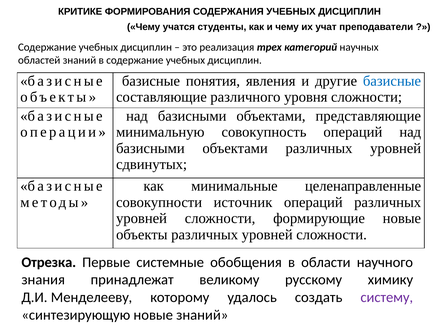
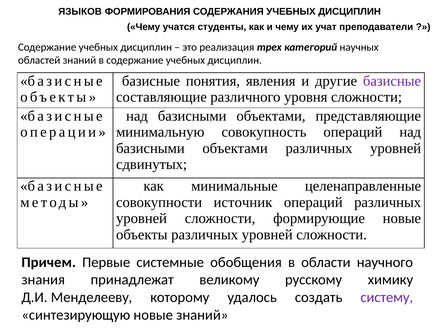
КРИТИКЕ: КРИТИКЕ -> ЯЗЫКОВ (80, 12)
базисные colour: blue -> purple (392, 81)
Отрезка: Отрезка -> Причем (49, 262)
